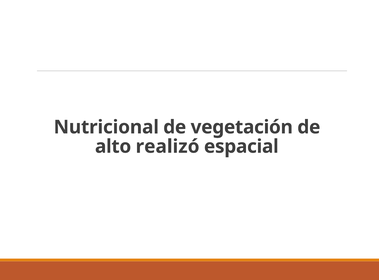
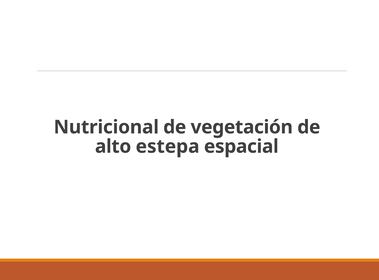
realizó: realizó -> estepa (168, 146)
